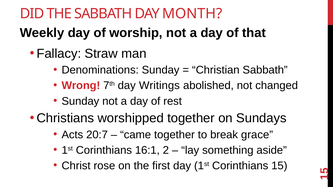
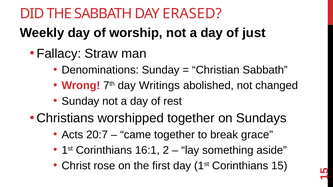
MONTH: MONTH -> ERASED (192, 14)
that: that -> just (254, 33)
